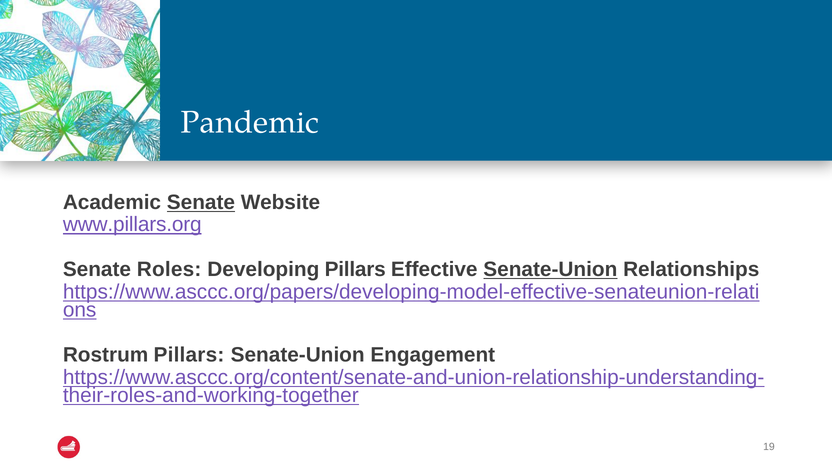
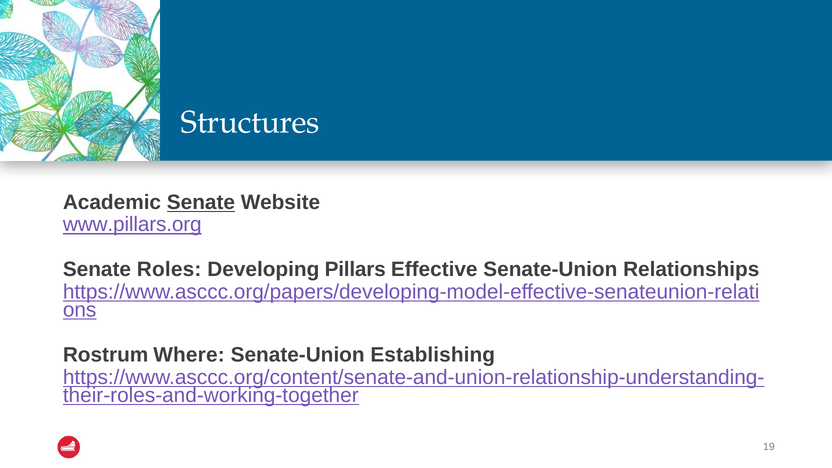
Pandemic: Pandemic -> Structures (250, 122)
Senate-Union underline: present -> none (550, 270)
Rostrum Pillars: Pillars -> Where (189, 355)
Engagement: Engagement -> Establishing (433, 355)
